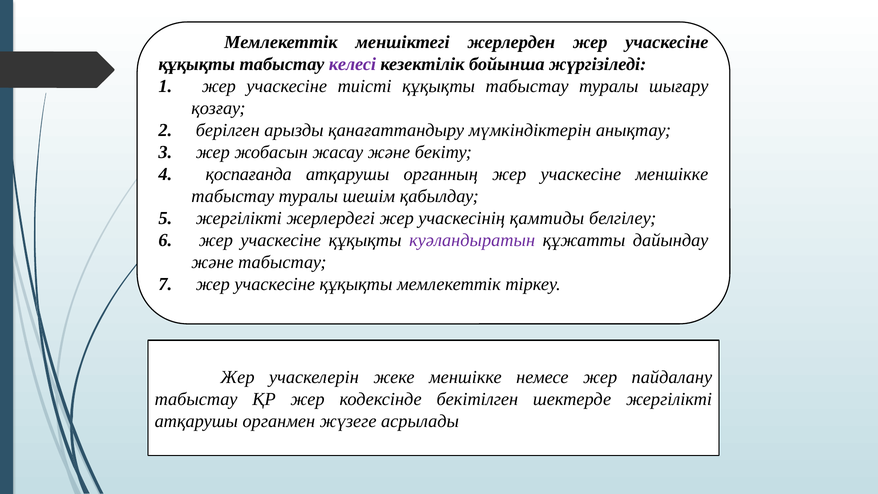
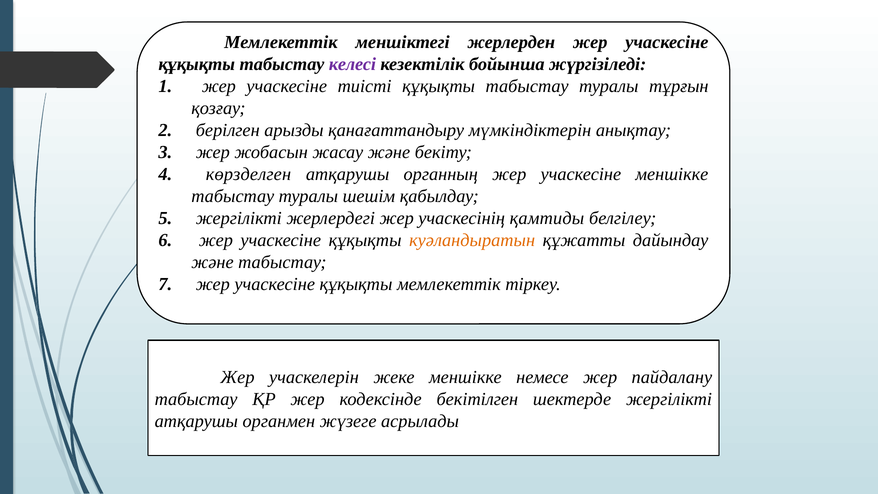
шығару: шығару -> тұрғын (679, 86)
қоспағанда: қоспағанда -> көрзделген (248, 174)
куәландыратын colour: purple -> orange (472, 240)
